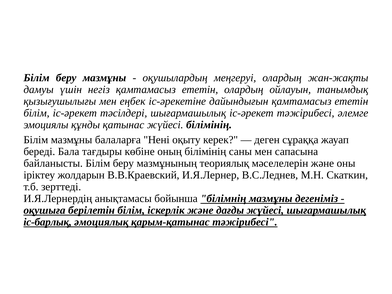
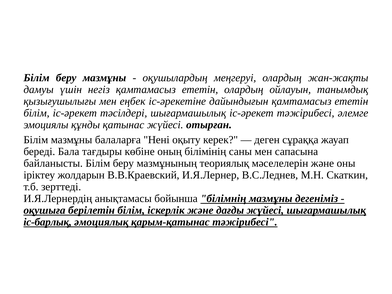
жүйесі білімінің: білімінің -> отырған (209, 125)
